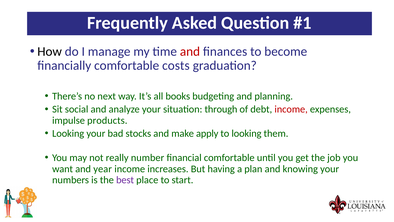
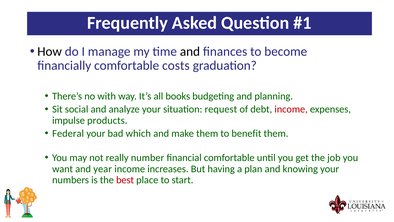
and colour: red -> black (190, 51)
next: next -> with (107, 96)
through: through -> request (221, 109)
Looking: Looking -> Federal (68, 133)
stocks: stocks -> which (138, 133)
make apply: apply -> them (207, 133)
to looking: looking -> benefit (246, 133)
best colour: purple -> red (125, 180)
